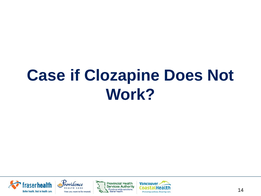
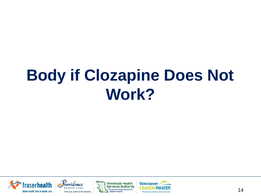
Case: Case -> Body (46, 75)
